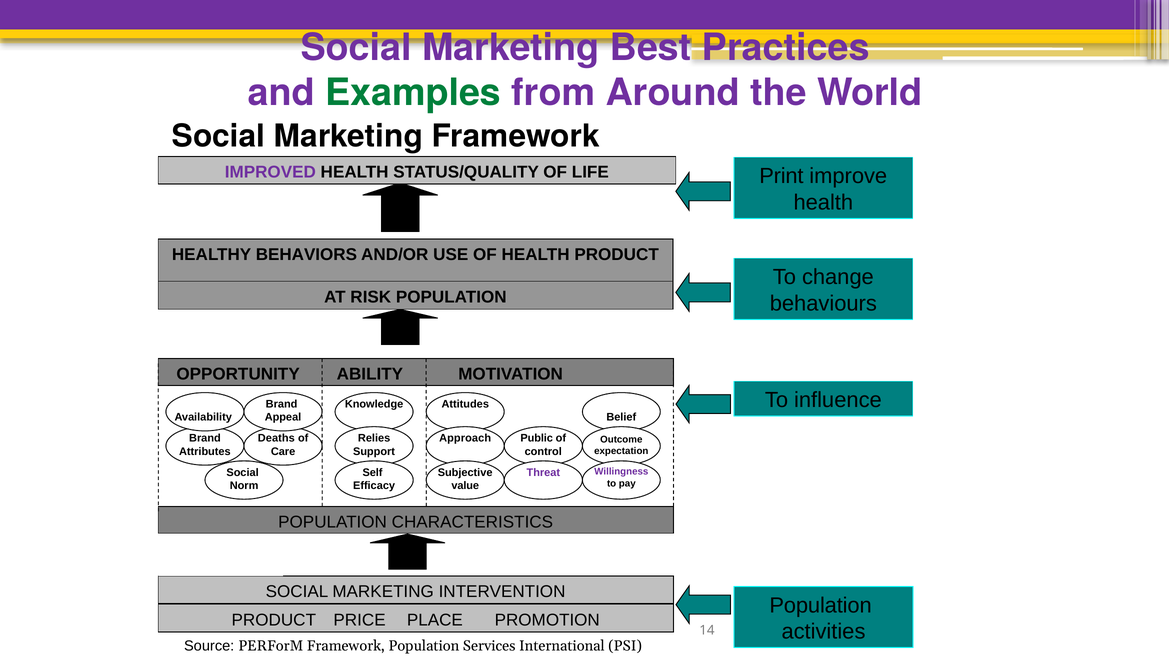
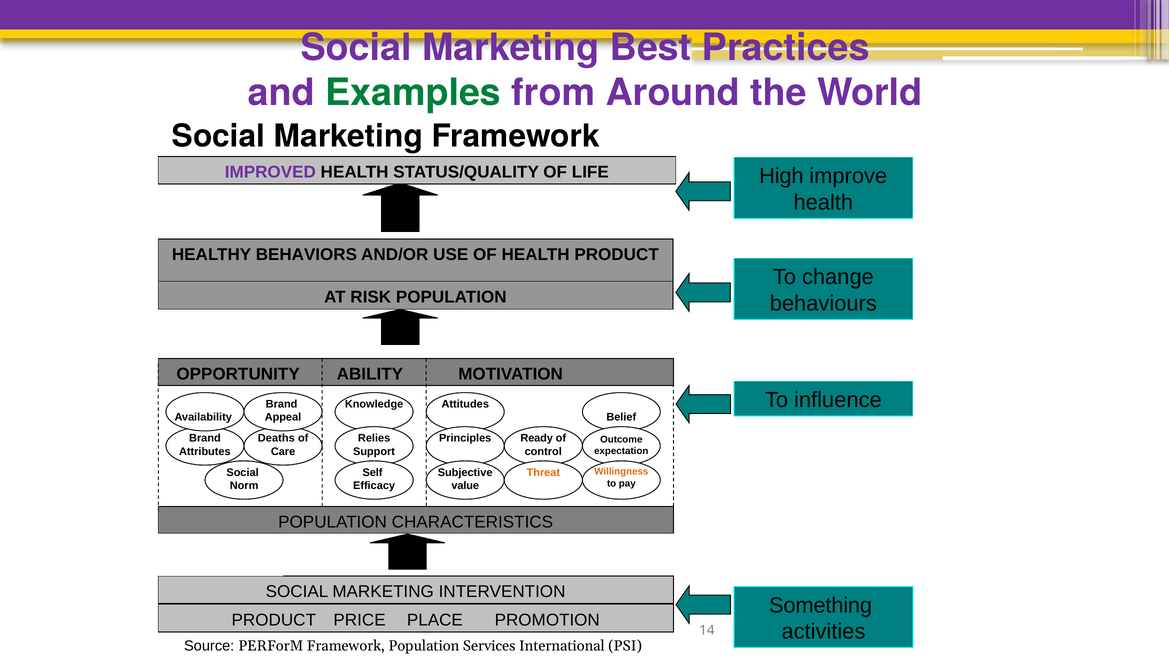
Print: Print -> High (781, 176)
Approach: Approach -> Principles (465, 439)
Public: Public -> Ready (537, 439)
Willingness colour: purple -> orange (621, 472)
Threat colour: purple -> orange (543, 473)
Population: Population -> Something (821, 606)
